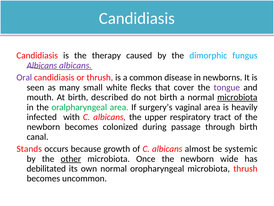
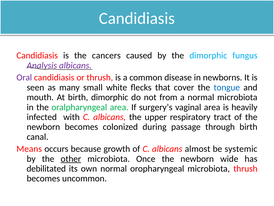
therapy: therapy -> cancers (106, 55)
Albicans: Albicans -> Analysis (42, 65)
tongue colour: purple -> blue (227, 87)
birth described: described -> dimorphic (110, 97)
not birth: birth -> from (168, 97)
microbiota underline: present -> none (237, 97)
Stands: Stands -> Means (29, 149)
